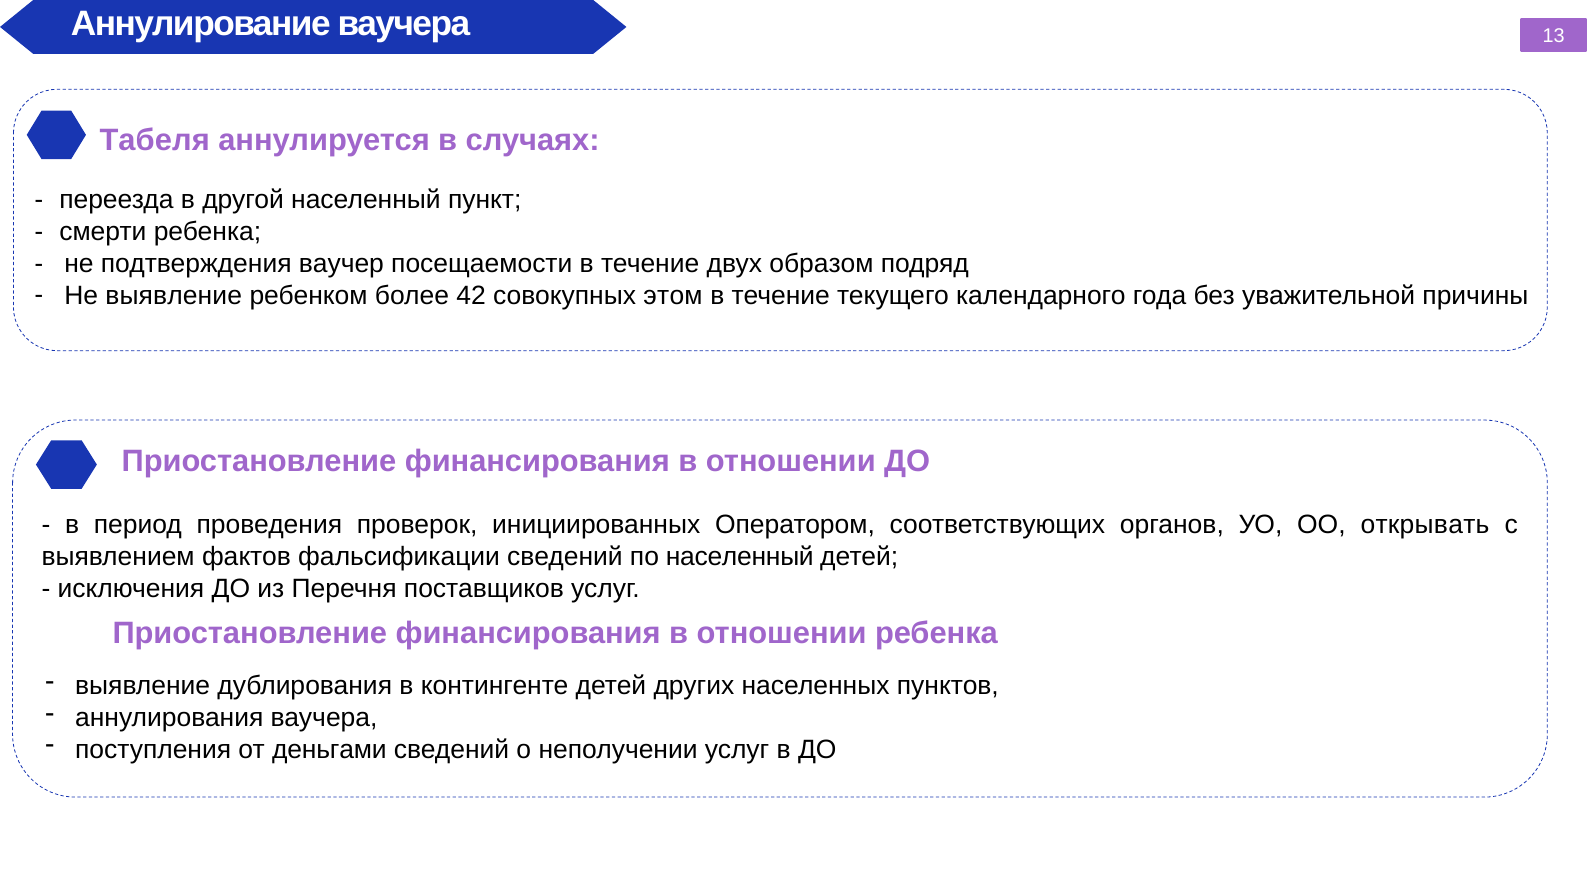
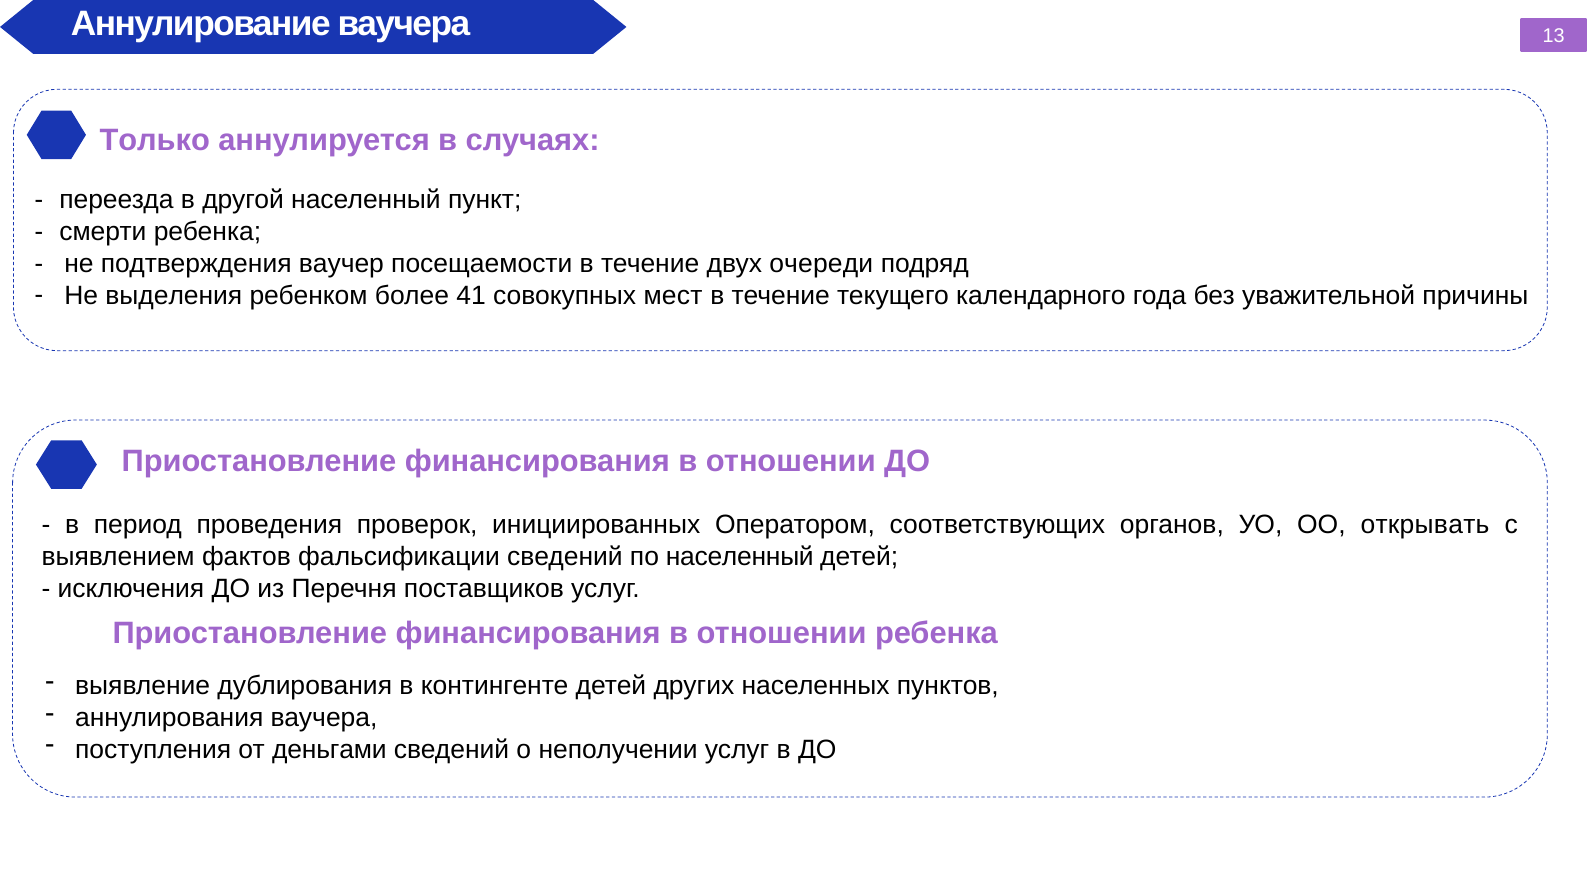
Табеля: Табеля -> Только (155, 140)
образом: образом -> очереди (821, 264)
Не выявление: выявление -> выделения (174, 295)
42: 42 -> 41 (471, 295)
этом: этом -> мест (673, 295)
